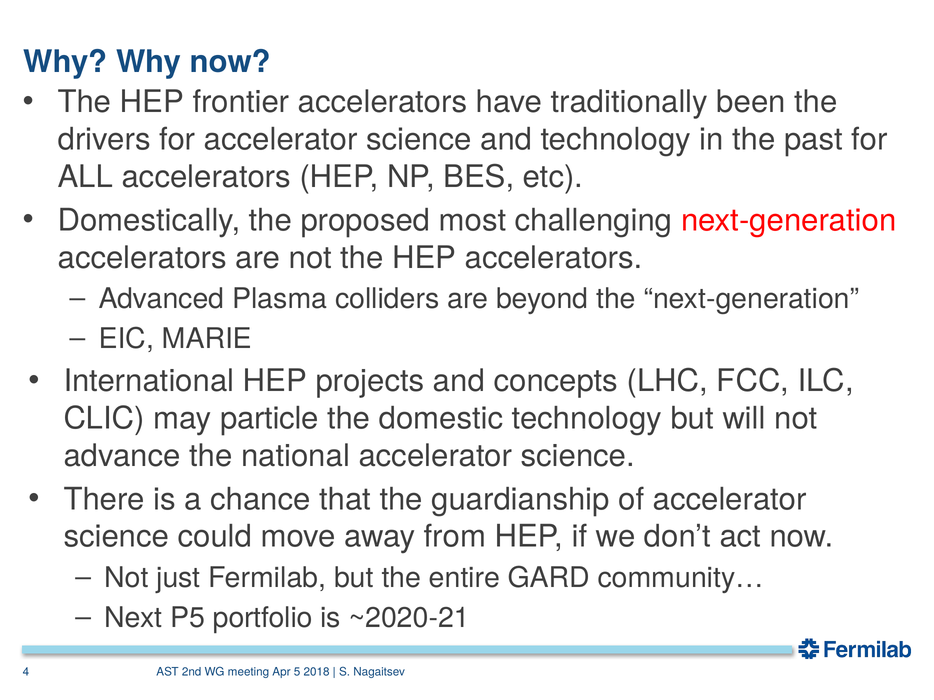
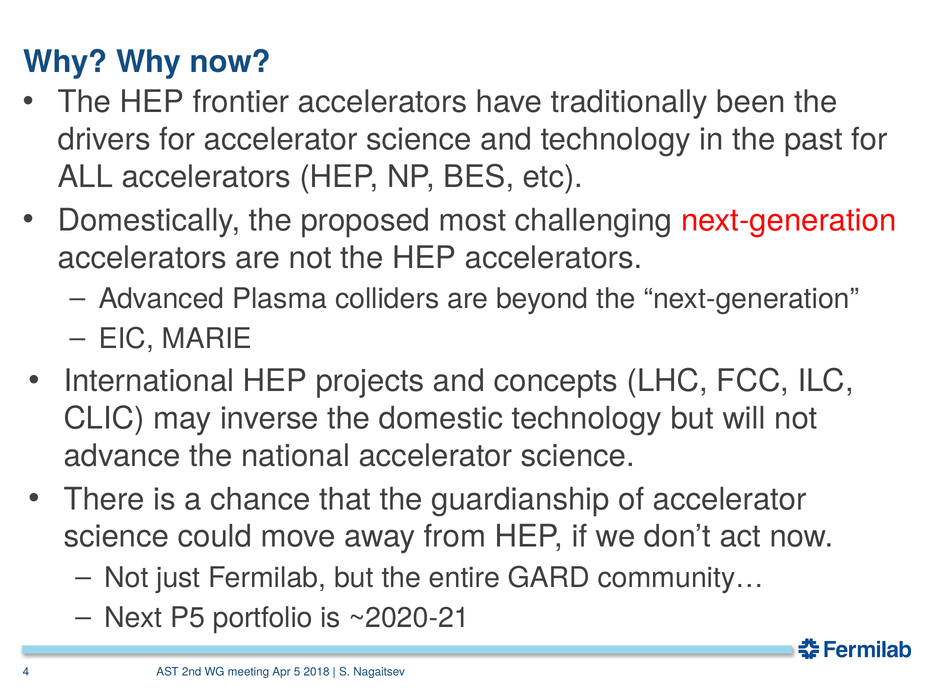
particle: particle -> inverse (269, 419)
